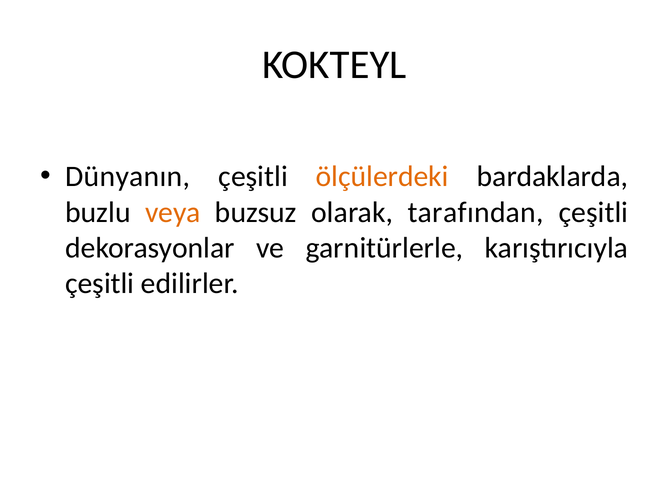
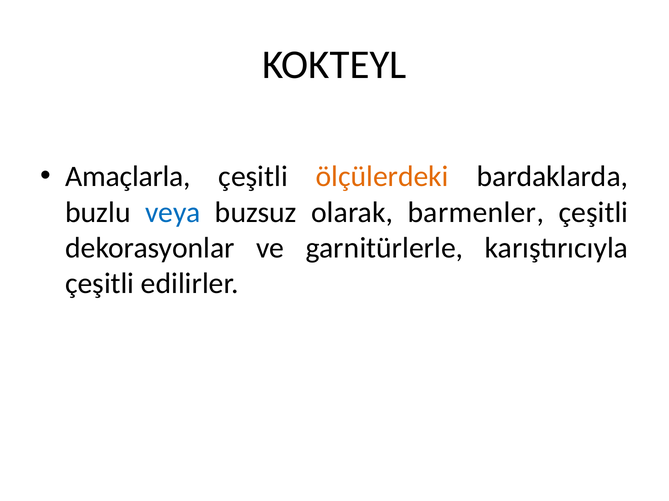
Dünyanın: Dünyanın -> Amaçlarla (128, 177)
veya colour: orange -> blue (173, 213)
tarafından: tarafından -> barmenler (476, 213)
